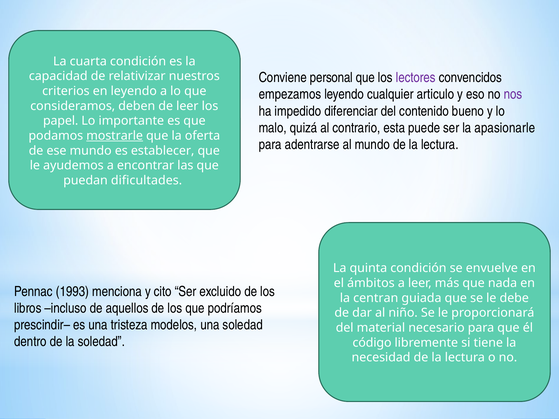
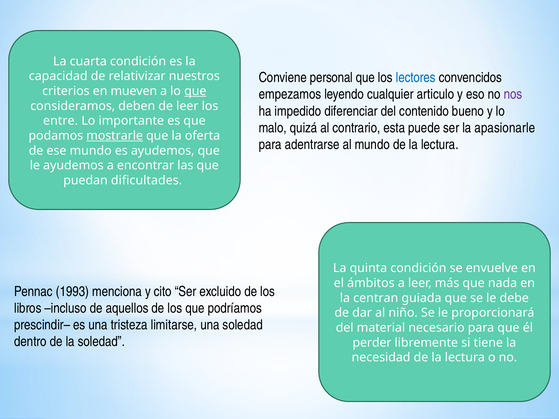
lectores colour: purple -> blue (416, 78)
en leyendo: leyendo -> mueven (134, 91)
que underline: none -> present (195, 91)
papel: papel -> entre (61, 121)
es establecer: establecer -> ayudemos (163, 151)
modelos: modelos -> limitarse (174, 325)
código: código -> perder (372, 343)
